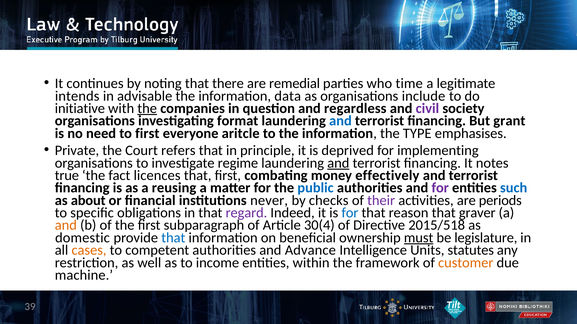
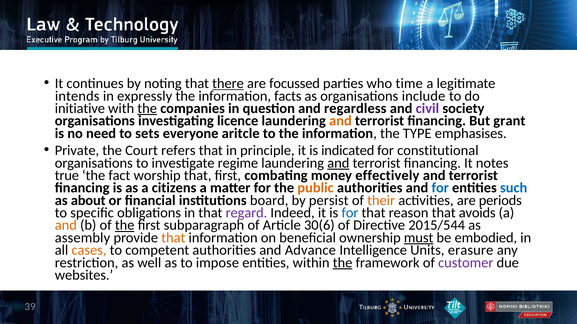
there underline: none -> present (228, 84)
remedial: remedial -> focussed (295, 84)
advisable: advisable -> expressly (145, 96)
data: data -> facts (288, 96)
format: format -> licence (238, 121)
and colour: blue -> orange (340, 121)
to first: first -> sets (147, 134)
deprived: deprived -> indicated (348, 151)
implementing: implementing -> constitutional (438, 151)
licences: licences -> worship (157, 176)
reusing: reusing -> citizens (174, 188)
public colour: blue -> orange (316, 188)
for colour: purple -> blue (440, 188)
never: never -> board (269, 201)
checks: checks -> persist (329, 201)
their colour: purple -> orange (381, 201)
graver: graver -> avoids (477, 213)
the underline: none -> present (125, 226)
30(4: 30(4 -> 30(6 (319, 226)
2015/518: 2015/518 -> 2015/544 (437, 226)
domestic: domestic -> assembly (82, 238)
that colour: blue -> orange (173, 238)
legislature: legislature -> embodied (486, 238)
statutes: statutes -> erasure (471, 251)
income: income -> impose (217, 263)
the underline: none -> present (343, 263)
customer colour: orange -> purple (466, 263)
machine: machine -> websites (84, 276)
